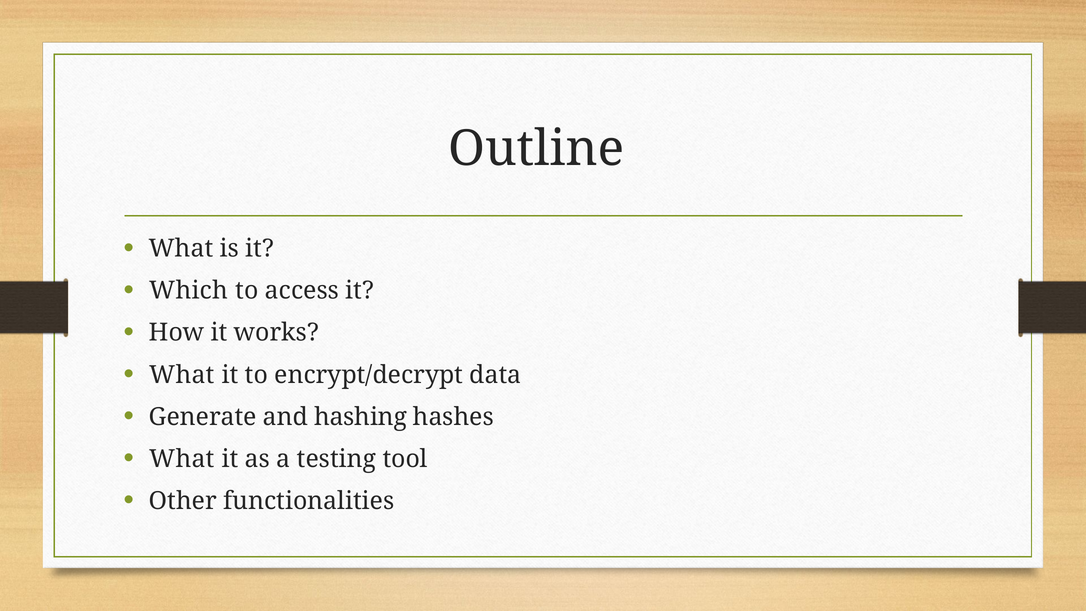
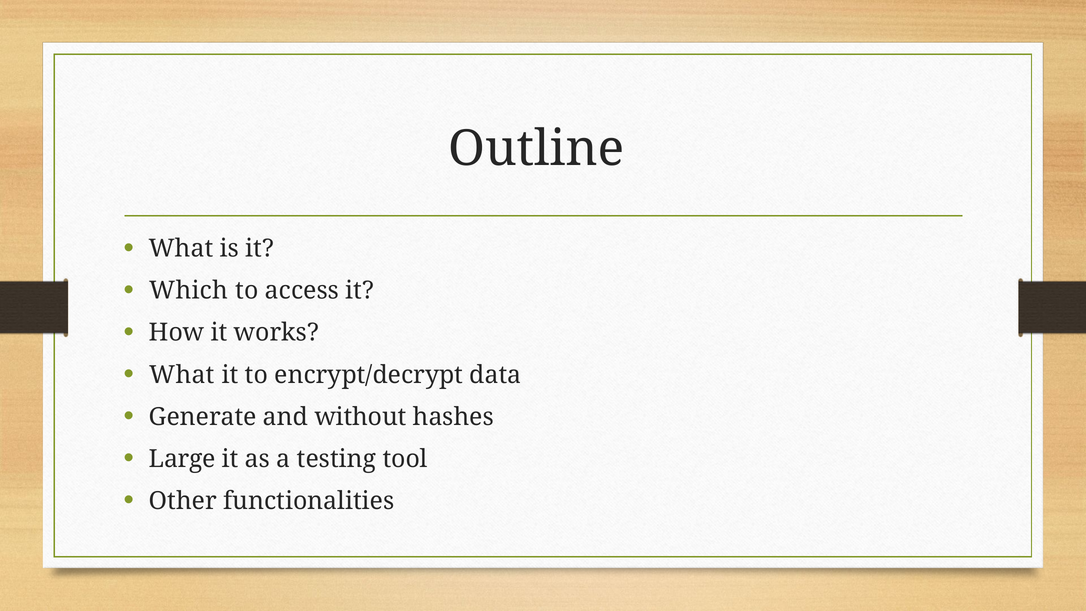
hashing: hashing -> without (361, 417)
What: What -> Large (182, 459)
